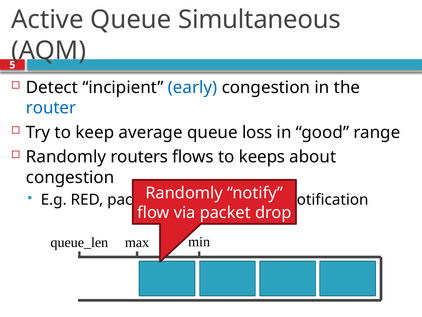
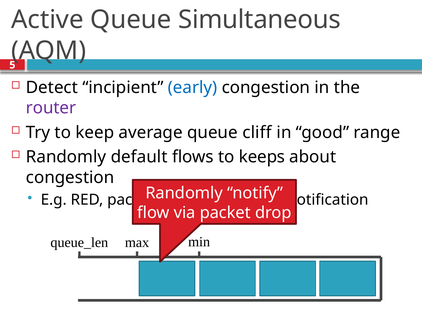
router colour: blue -> purple (51, 108)
loss: loss -> cliff (257, 132)
routers: routers -> default (139, 157)
